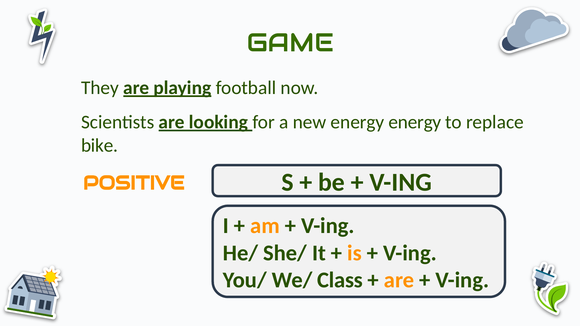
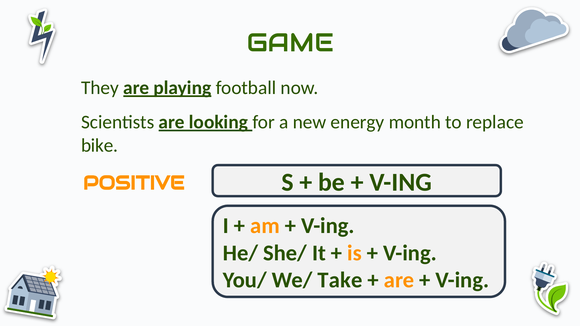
energy energy: energy -> month (415, 122)
Class: Class -> Take (340, 280)
